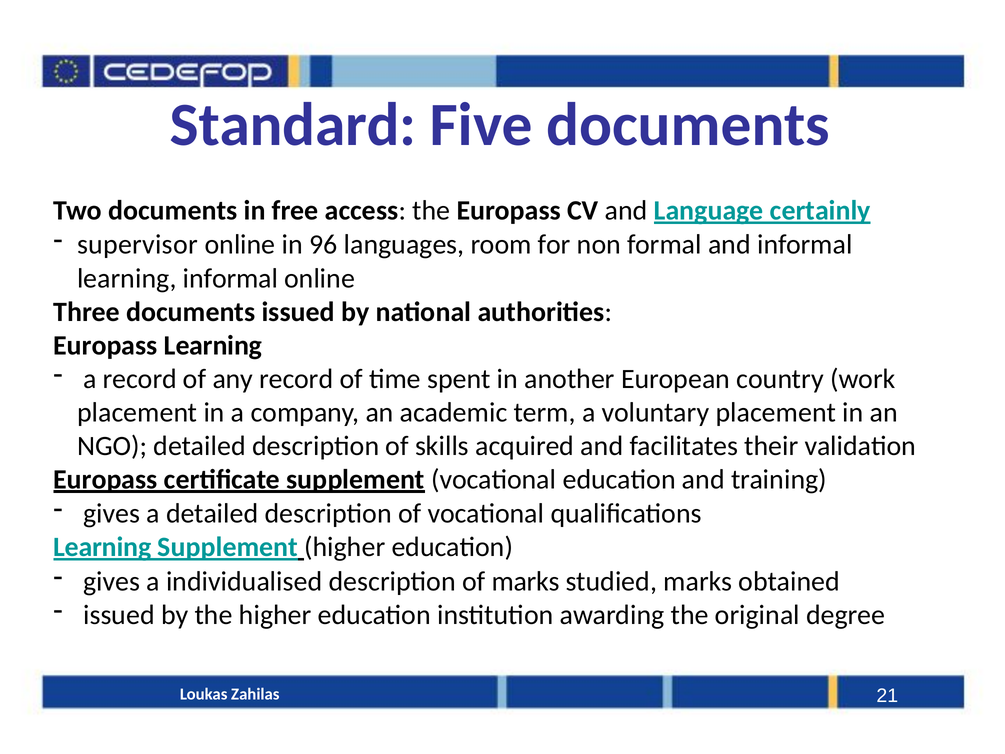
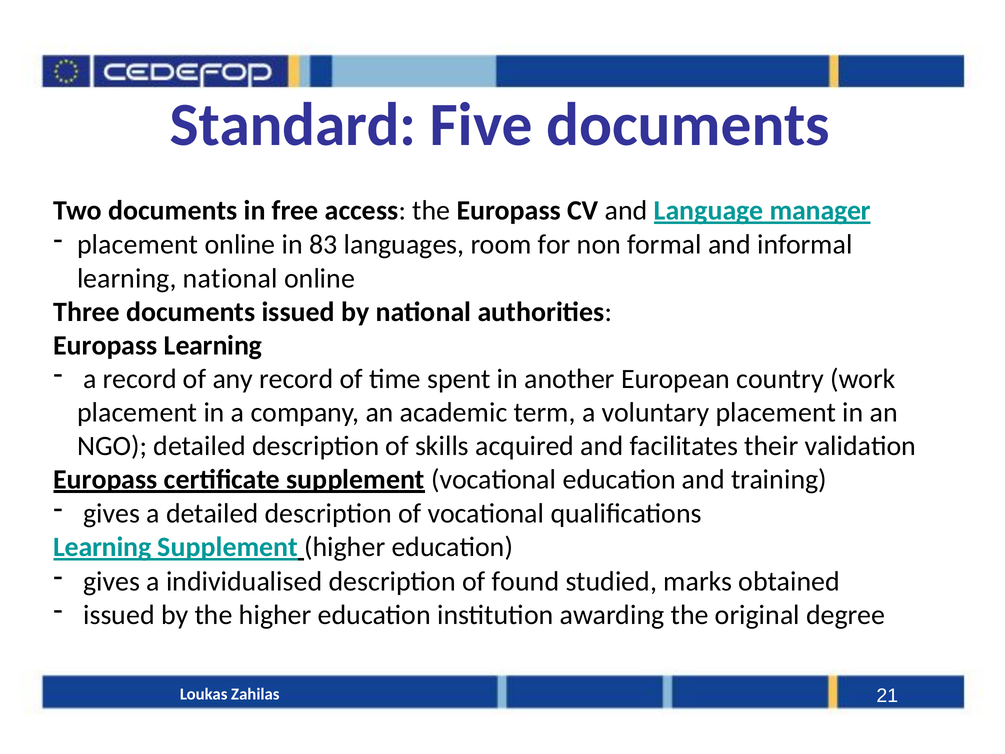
certainly: certainly -> manager (820, 210)
supervisor: supervisor -> placement (138, 245)
96: 96 -> 83 (323, 245)
learning informal: informal -> national (230, 278)
of marks: marks -> found (526, 581)
